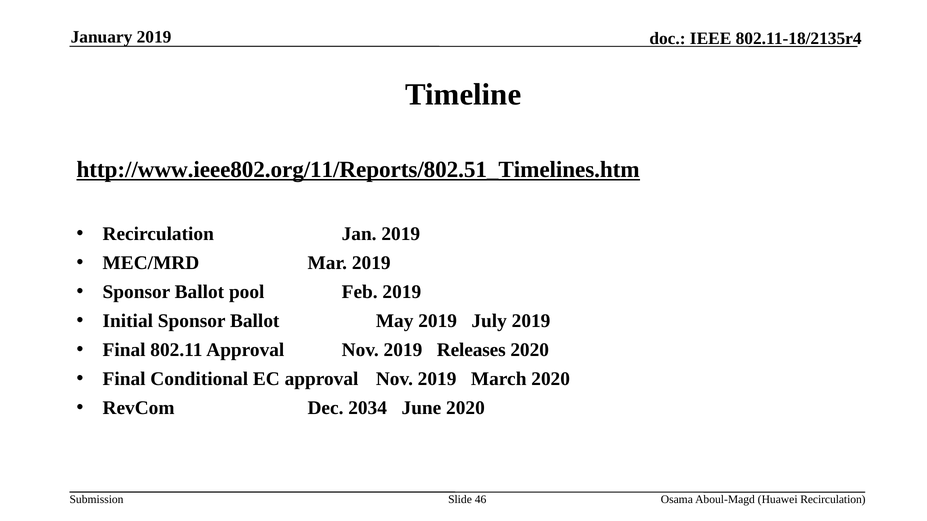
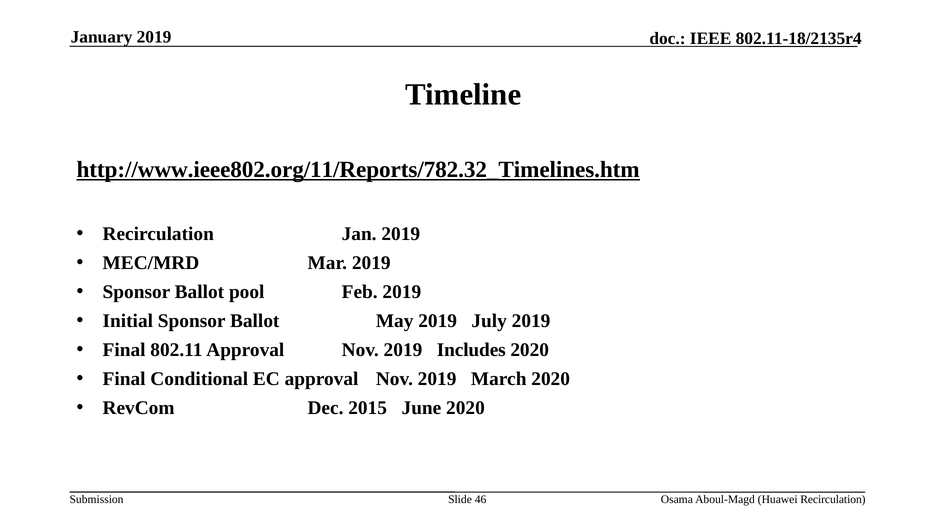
http://www.ieee802.org/11/Reports/802.51_Timelines.htm: http://www.ieee802.org/11/Reports/802.51_Timelines.htm -> http://www.ieee802.org/11/Reports/782.32_Timelines.htm (358, 170)
Releases: Releases -> Includes (471, 350)
2034: 2034 -> 2015 (368, 408)
